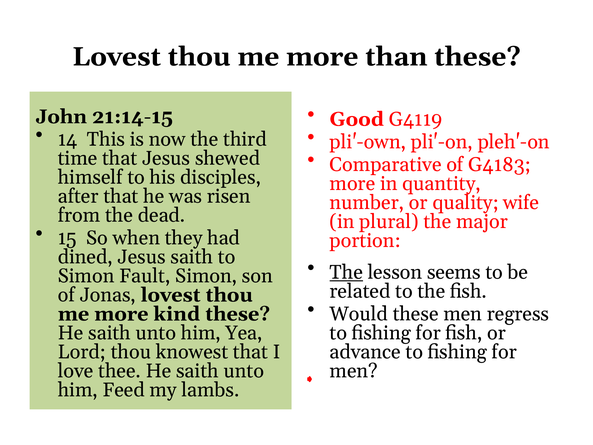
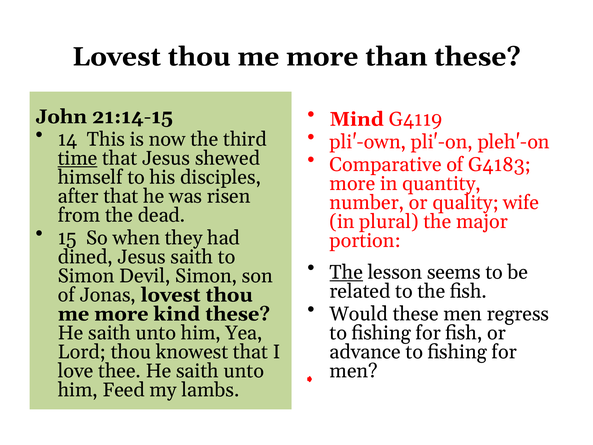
Good: Good -> Mind (357, 119)
time underline: none -> present (78, 158)
Fault: Fault -> Devil (145, 276)
